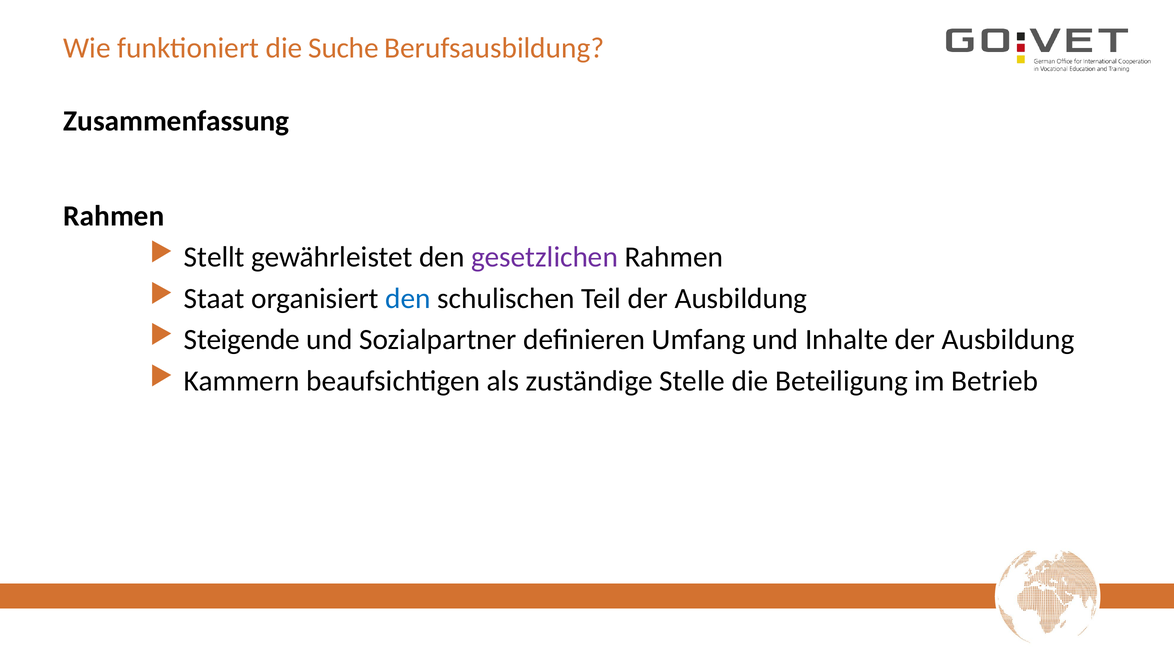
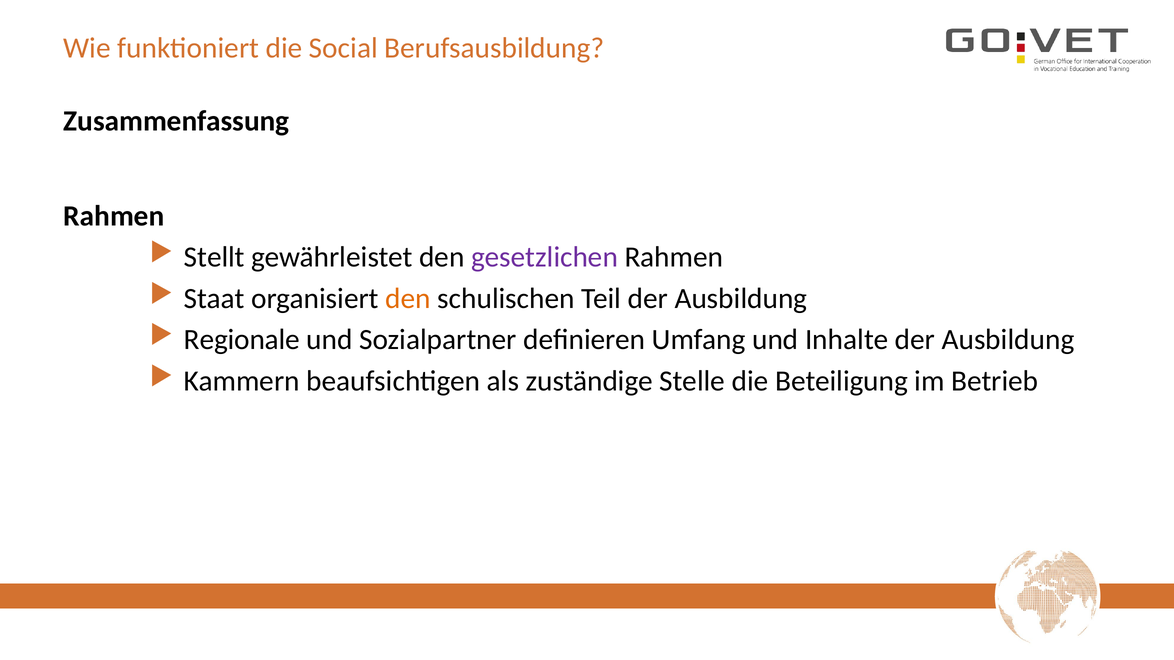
Suche: Suche -> Social (343, 48)
den colour: blue -> orange (408, 299)
Steigende: Steigende -> Regionale (242, 340)
